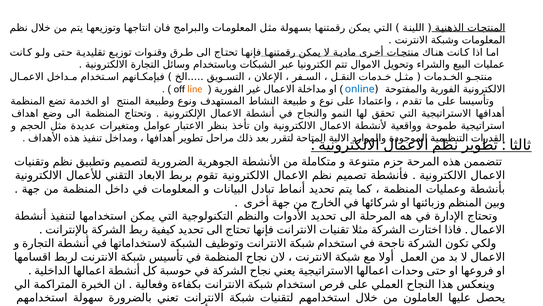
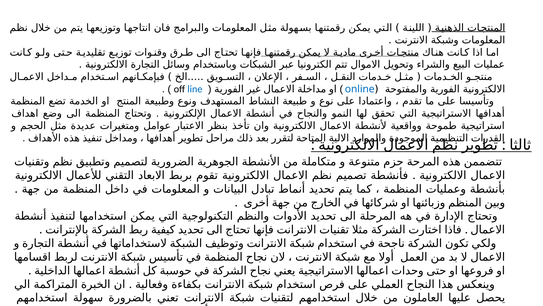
line colour: orange -> blue (195, 89)
